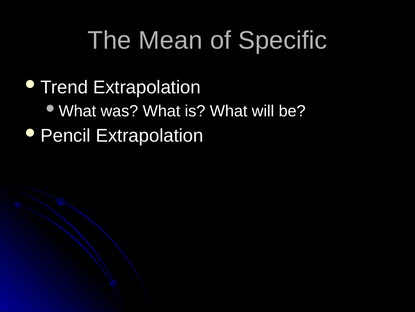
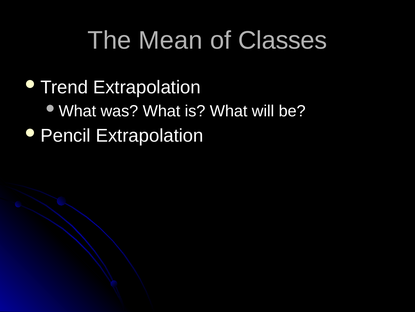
Specific: Specific -> Classes (283, 40)
